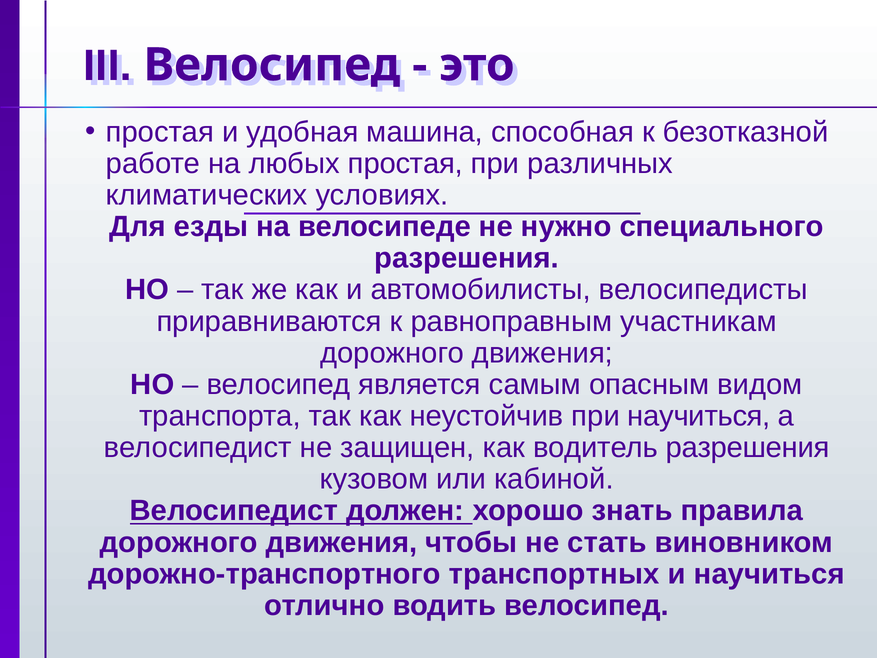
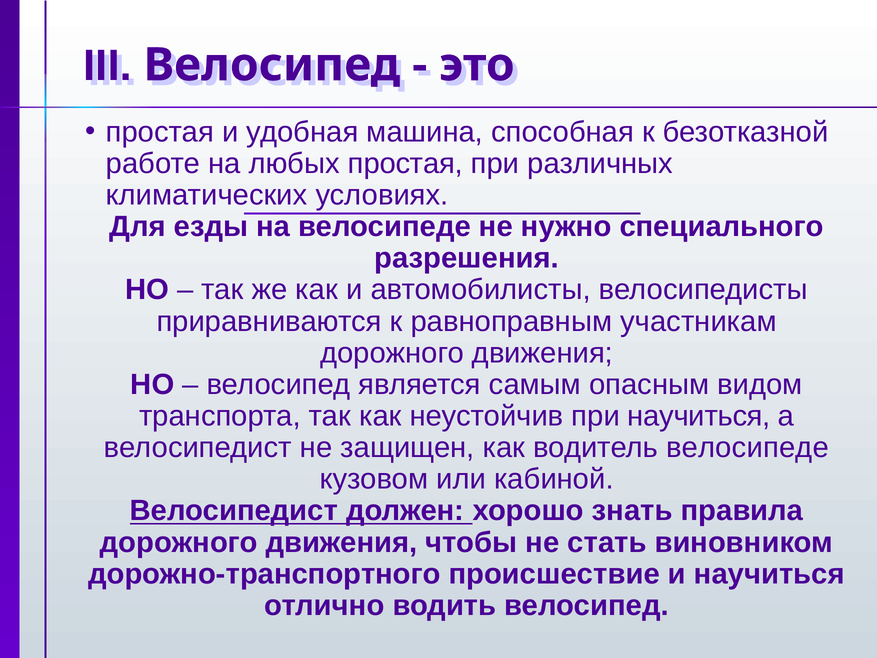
водитель разрешения: разрешения -> велосипеде (748, 447)
транспортных: транспортных -> происшествие (554, 574)
